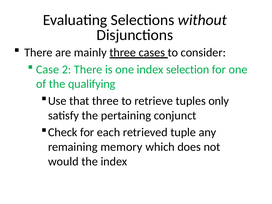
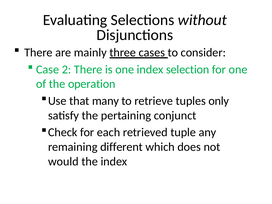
qualifying: qualifying -> operation (92, 84)
that three: three -> many (105, 101)
memory: memory -> different (122, 147)
